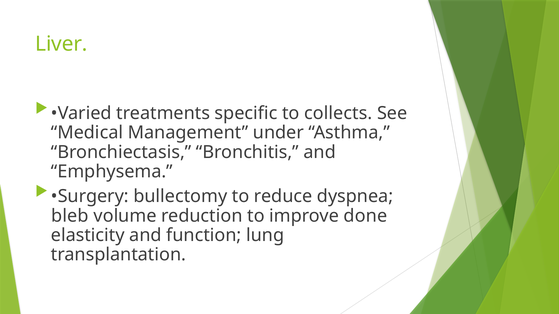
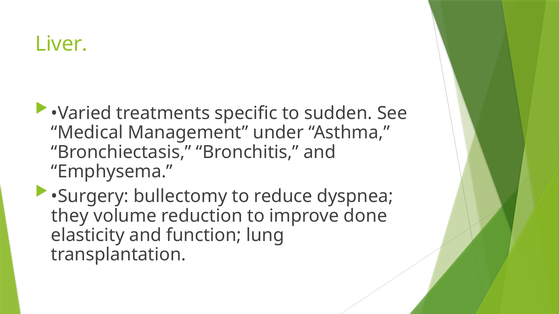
collects: collects -> sudden (338, 113)
bleb: bleb -> they (70, 216)
